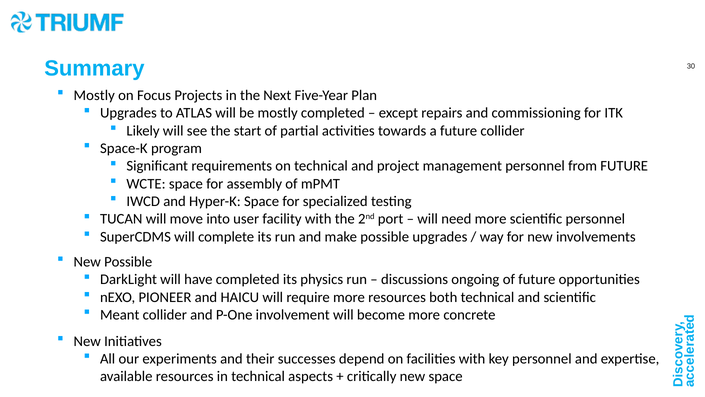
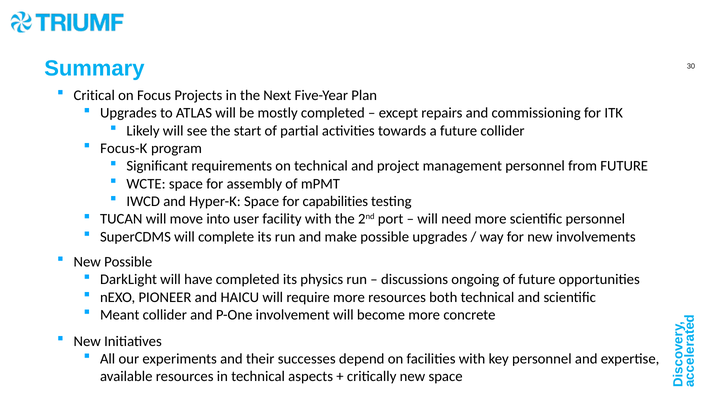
Mostly: Mostly -> Critical (94, 95)
Space-K: Space-K -> Focus-K (124, 148)
specialized: specialized -> capabilities (335, 201)
